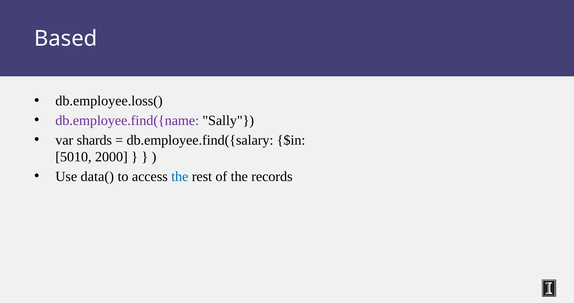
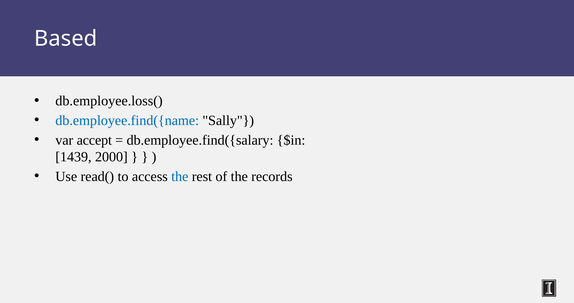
db.employee.find({name colour: purple -> blue (127, 121)
shards: shards -> accept (94, 140)
5010: 5010 -> 1439 (73, 157)
data(: data( -> read( (97, 177)
